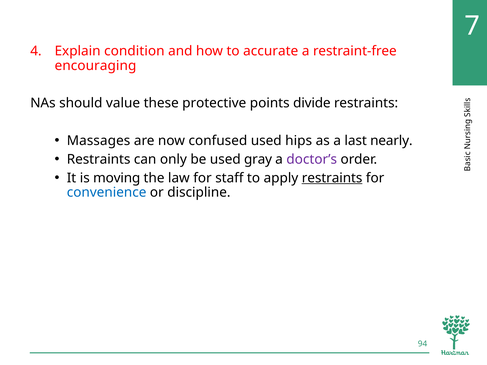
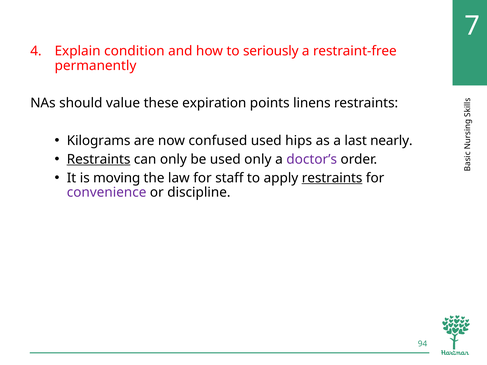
accurate: accurate -> seriously (271, 51)
encouraging: encouraging -> permanently (96, 66)
protective: protective -> expiration (214, 103)
divide: divide -> linens (312, 103)
Massages: Massages -> Kilograms (99, 141)
Restraints underline: none -> present (99, 159)
used gray: gray -> only (258, 159)
convenience colour: blue -> purple (107, 193)
